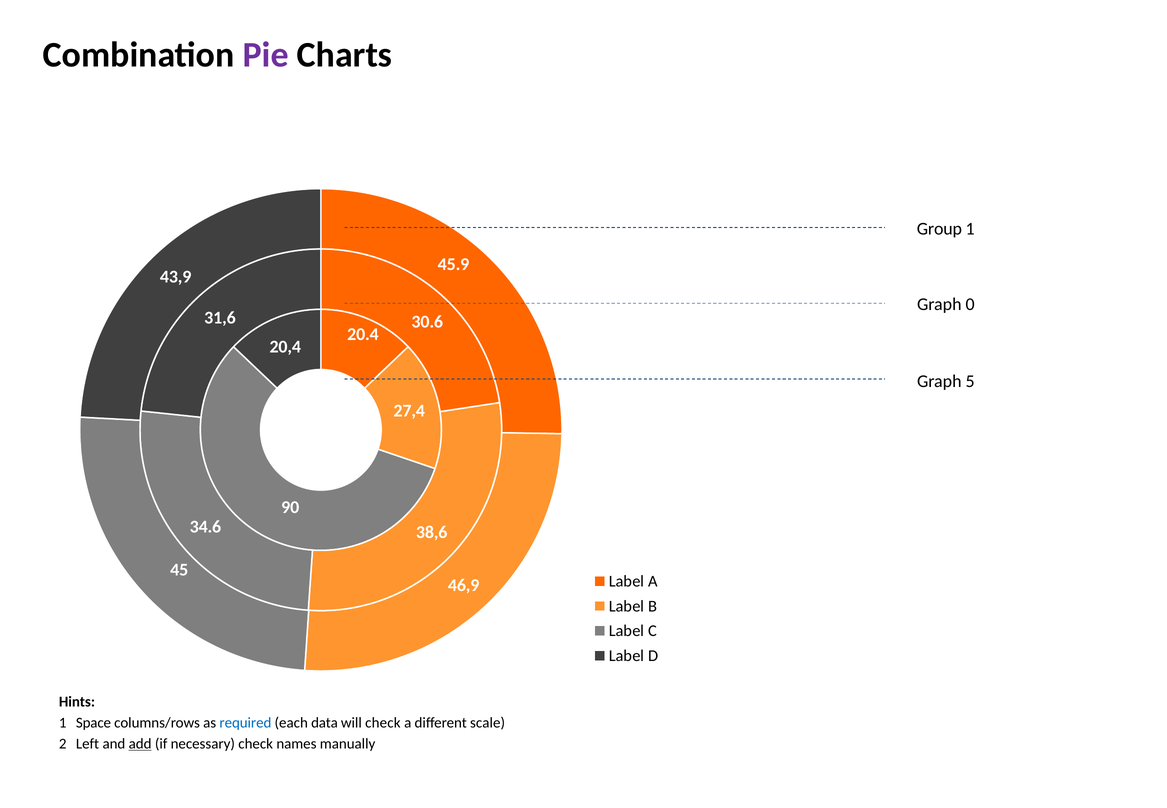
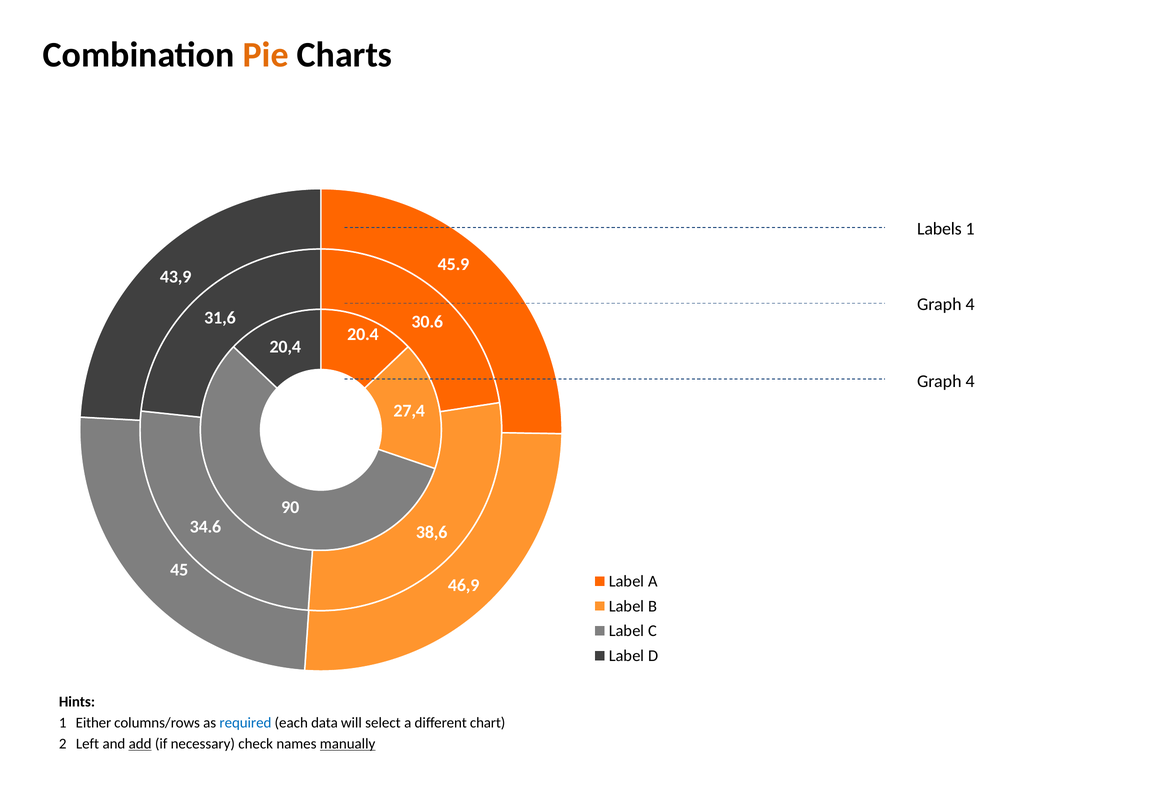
Pie colour: purple -> orange (266, 55)
Group: Group -> Labels (939, 229)
0: 0 -> 4 (970, 304)
5: 5 -> 4 (970, 381)
Space: Space -> Either (93, 723)
will check: check -> select (383, 723)
scale: scale -> chart (488, 723)
manually underline: none -> present (348, 744)
